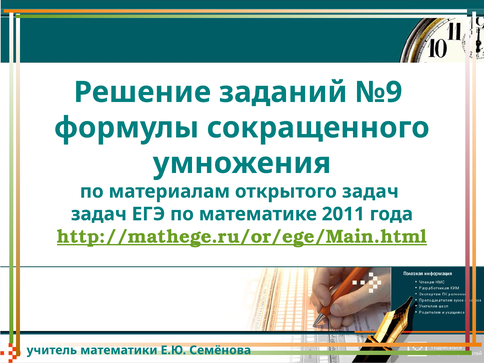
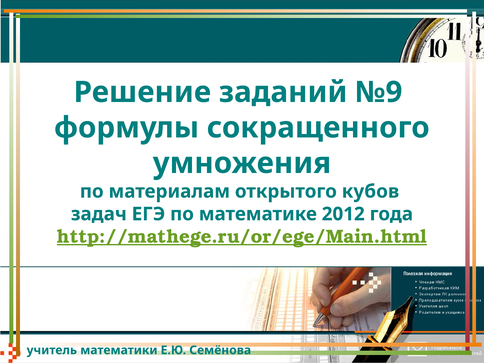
открытого задач: задач -> кубов (370, 191)
2011: 2011 -> 2012 (343, 214)
